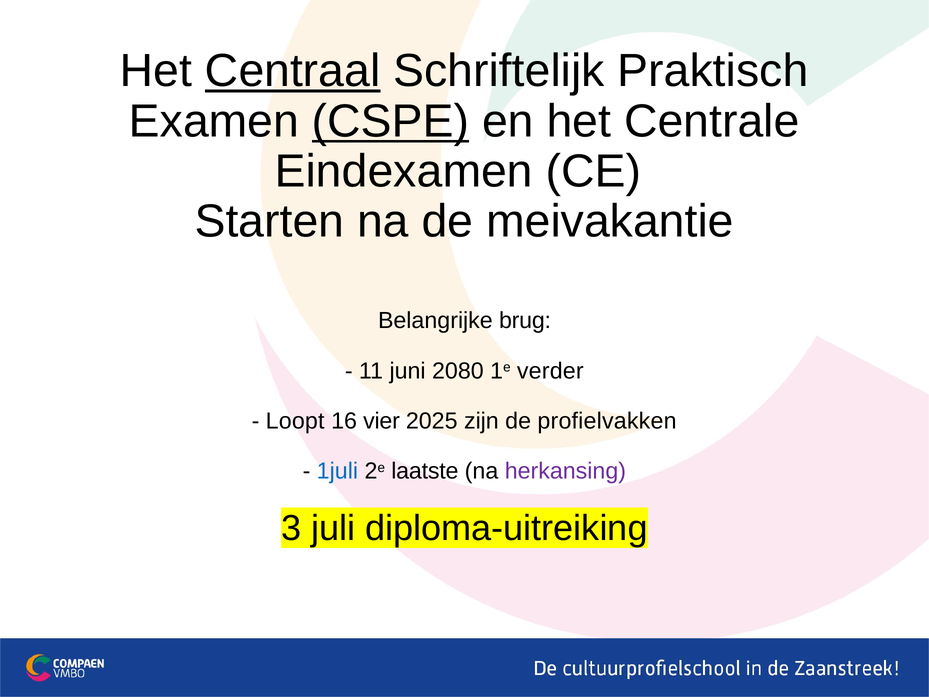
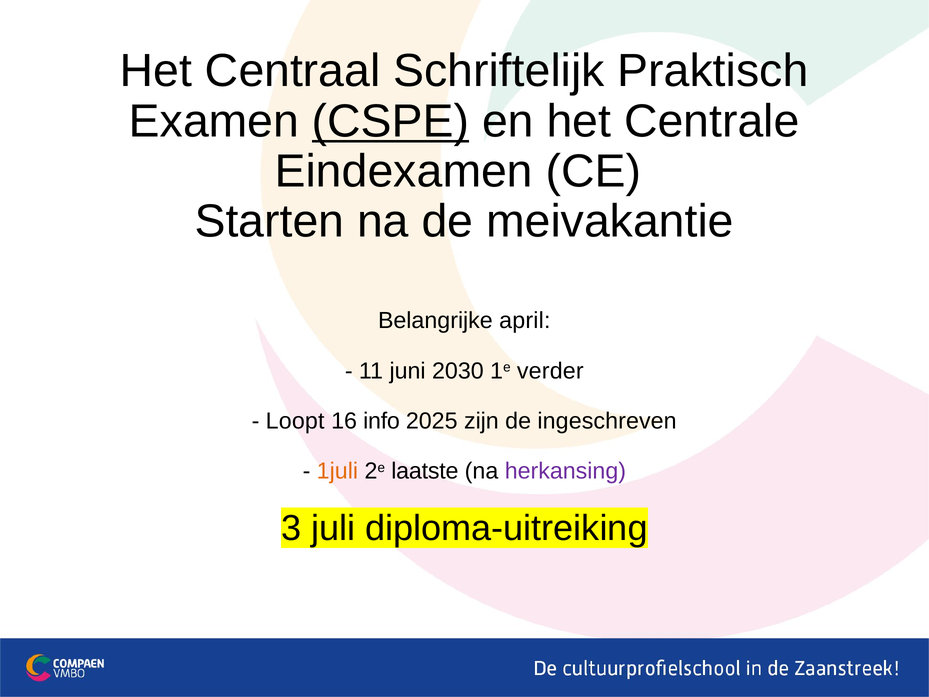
Centraal underline: present -> none (293, 71)
brug: brug -> april (525, 321)
2080: 2080 -> 2030 (458, 371)
vier: vier -> info (382, 421)
profielvakken: profielvakken -> ingeschreven (607, 421)
1juli colour: blue -> orange (337, 471)
